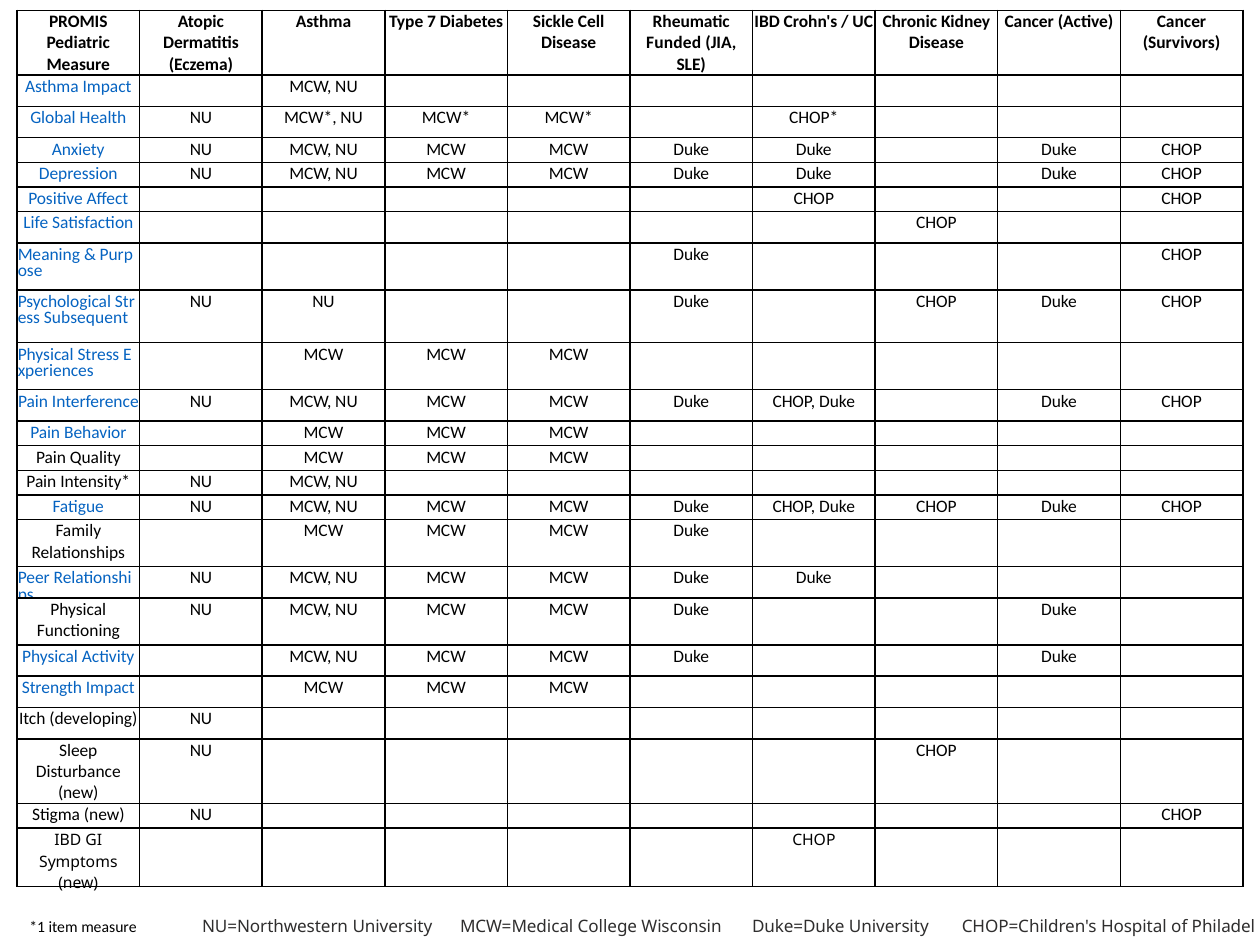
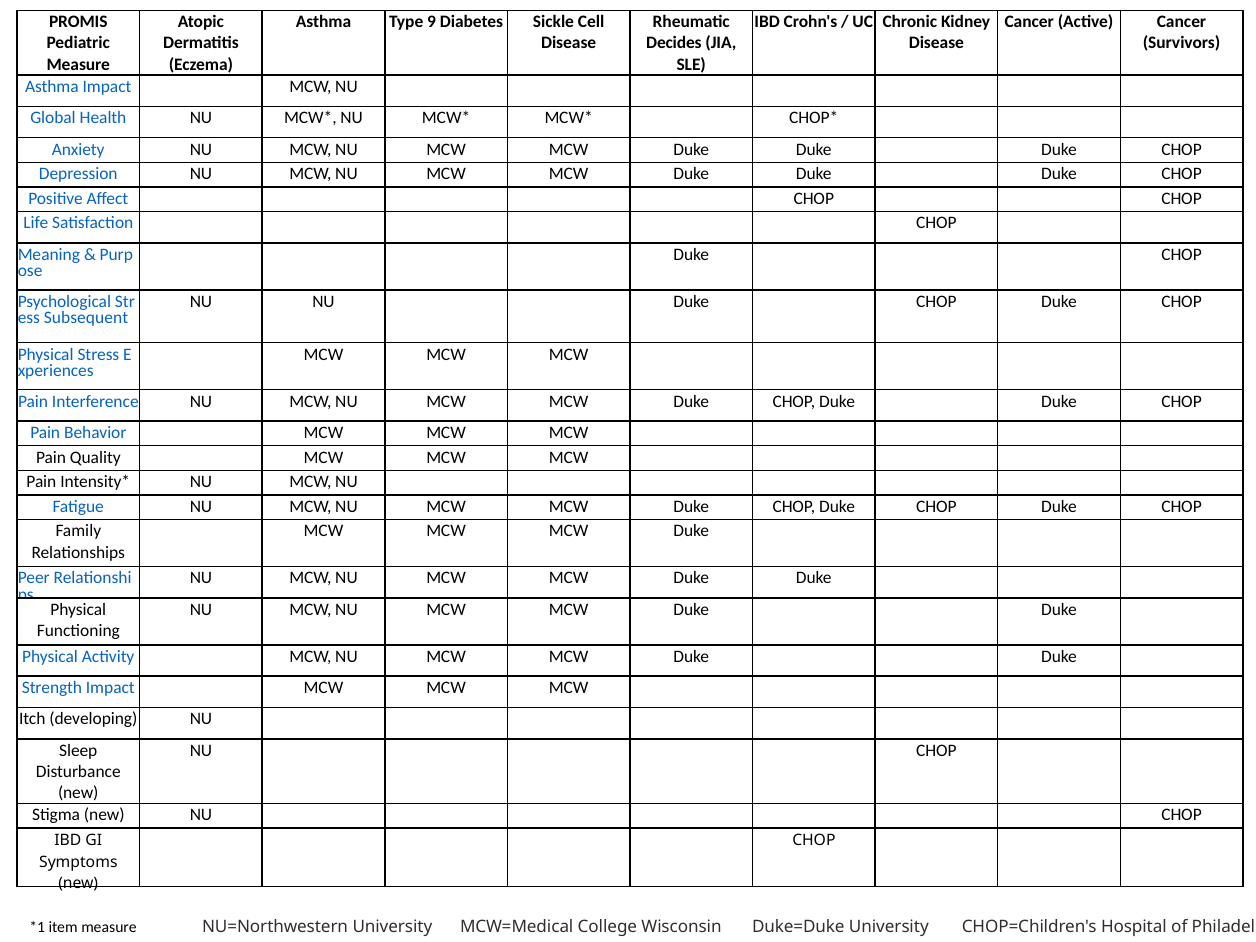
7: 7 -> 9 (431, 22)
Funded: Funded -> Decides (674, 43)
